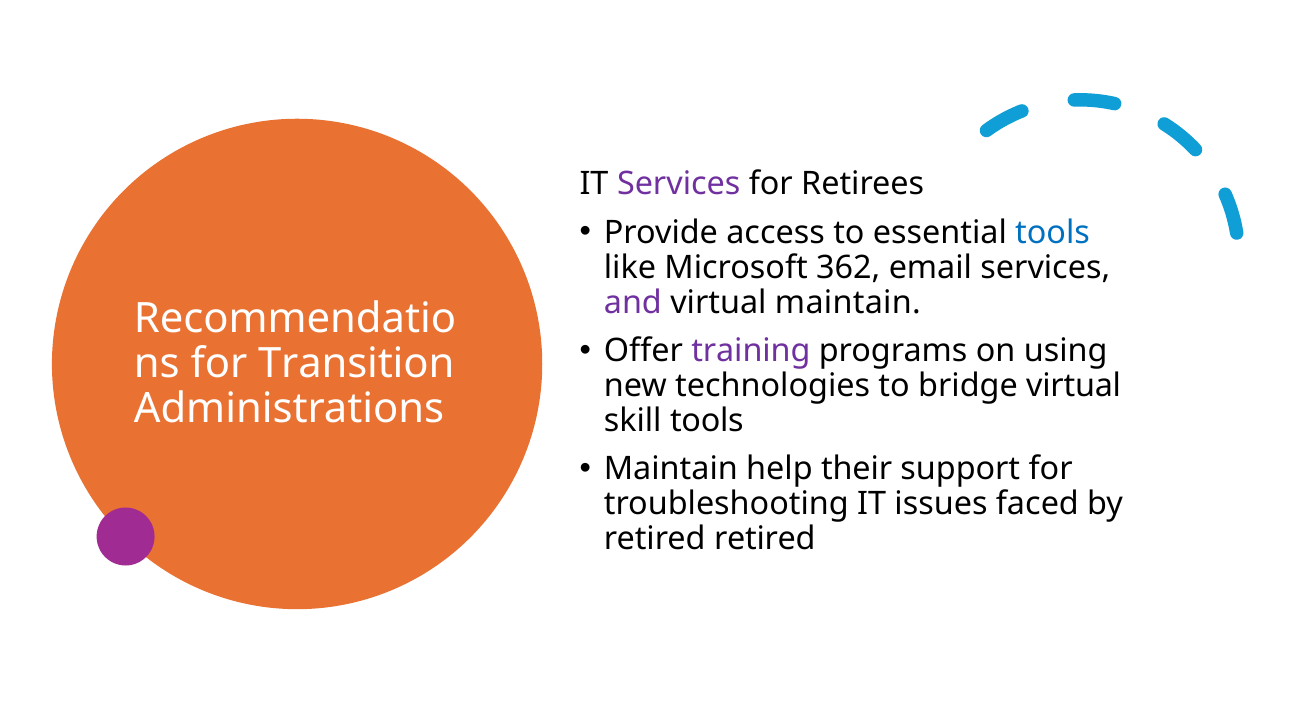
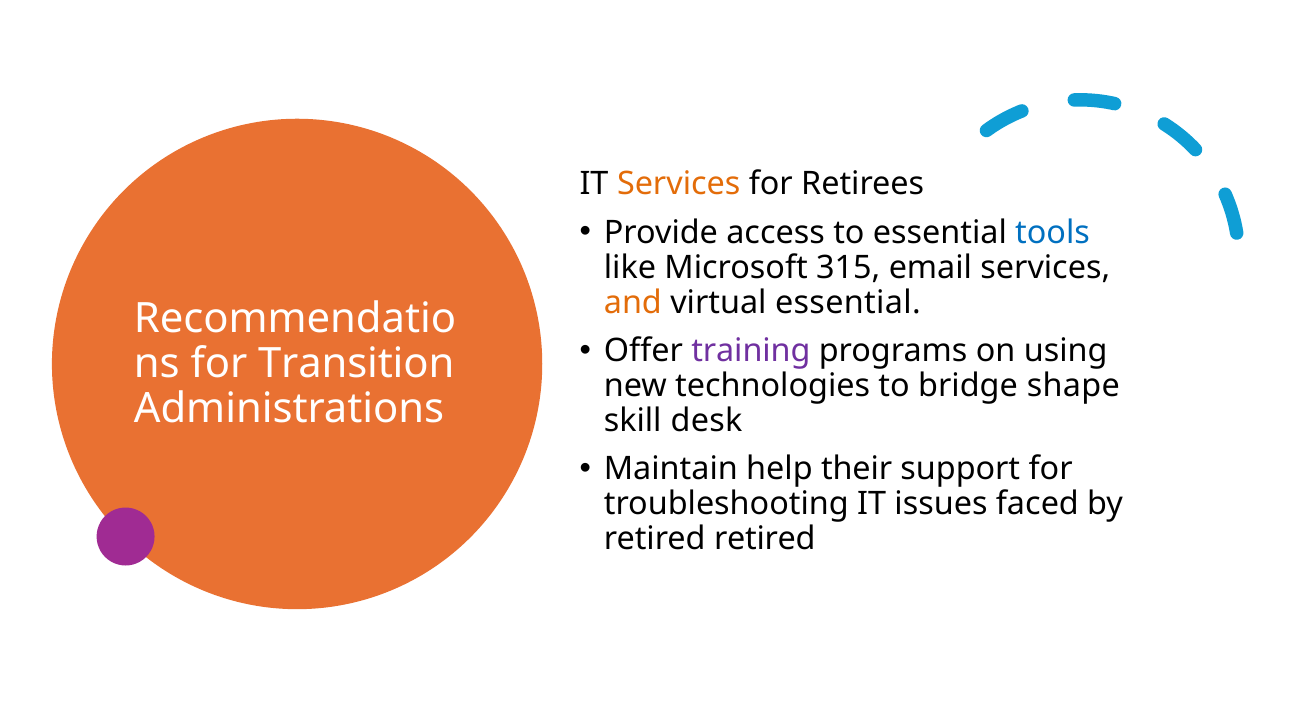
Services colour: purple -> orange (679, 184)
362: 362 -> 315 (848, 267)
and colour: purple -> orange (633, 302)
virtual maintain: maintain -> essential (848, 302)
bridge virtual: virtual -> shape (1073, 386)
skill tools: tools -> desk (707, 421)
